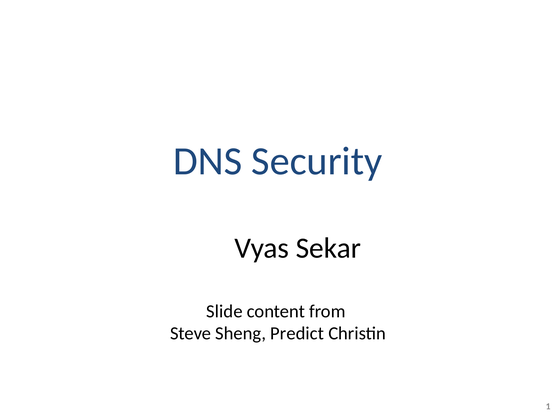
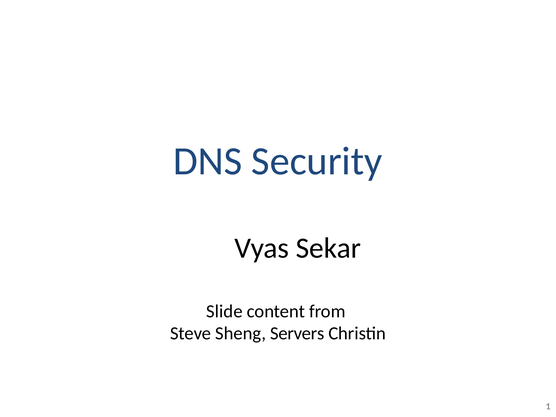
Predict: Predict -> Servers (297, 333)
